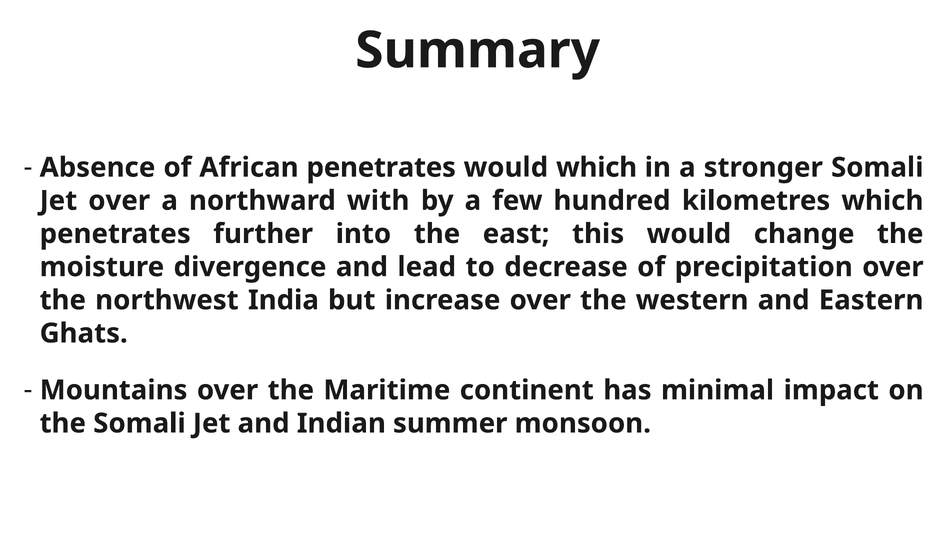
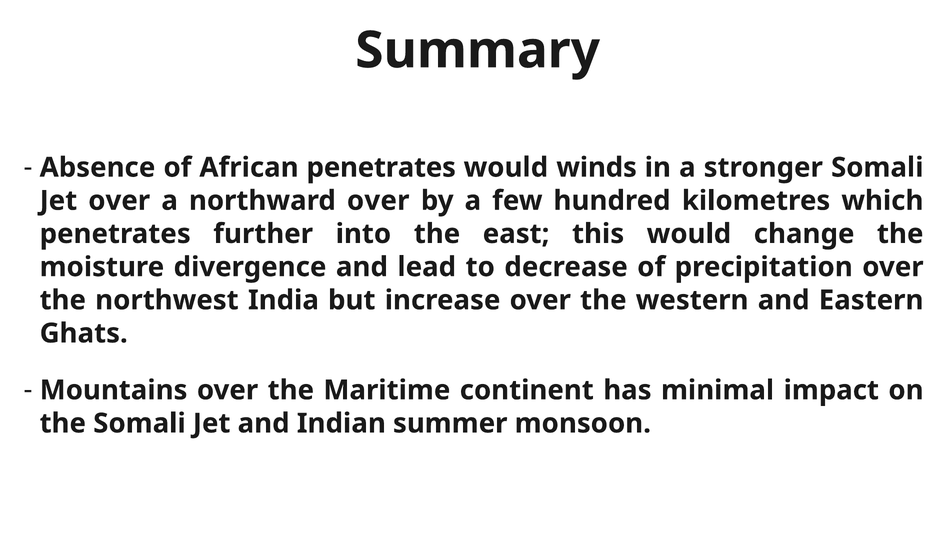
would which: which -> winds (597, 168)
northward with: with -> over (378, 201)
